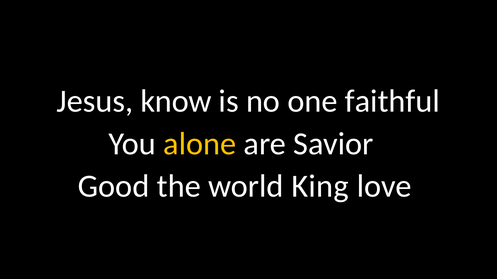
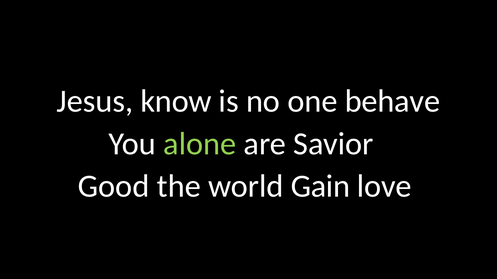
faithful: faithful -> behave (392, 101)
alone colour: yellow -> light green (200, 144)
King: King -> Gain (320, 187)
